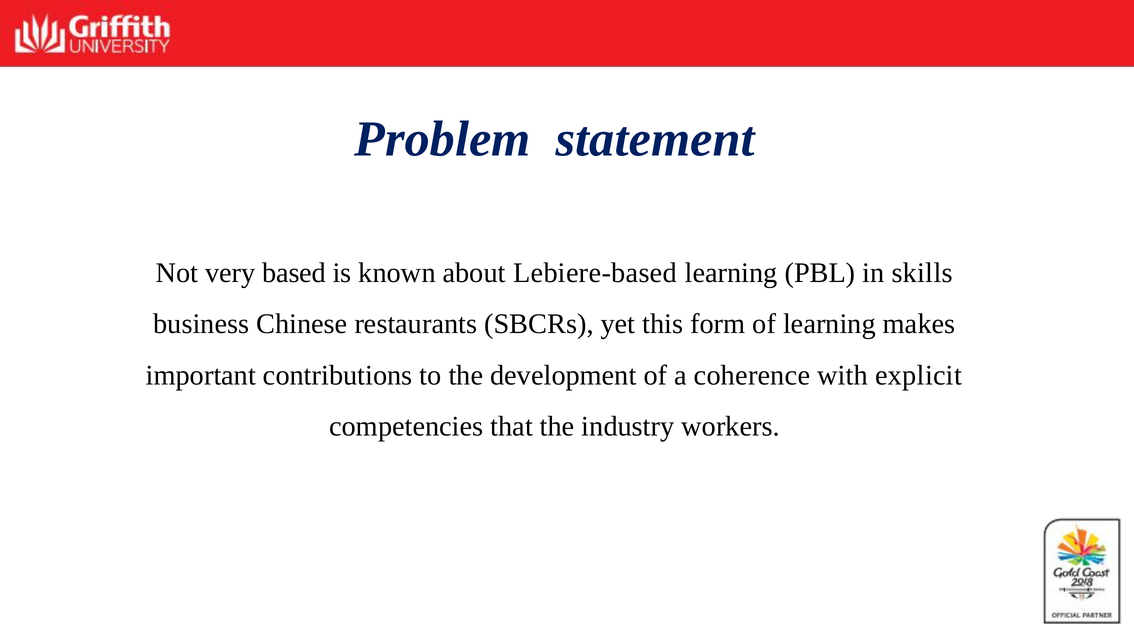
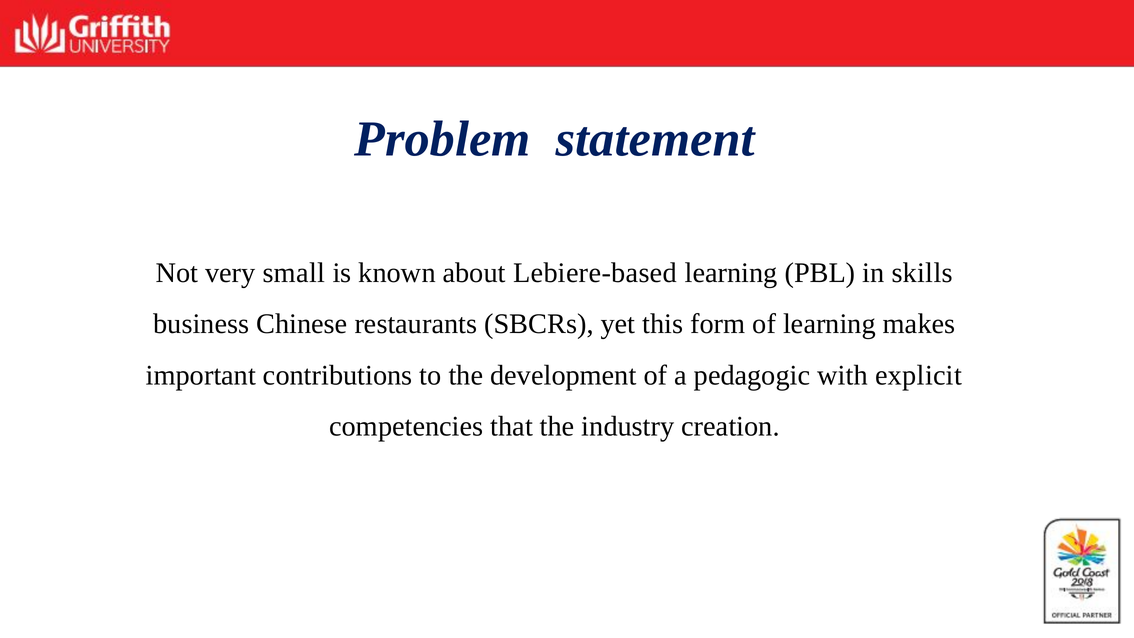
based: based -> small (294, 273)
coherence: coherence -> pedagogic (752, 375)
workers: workers -> creation (731, 426)
